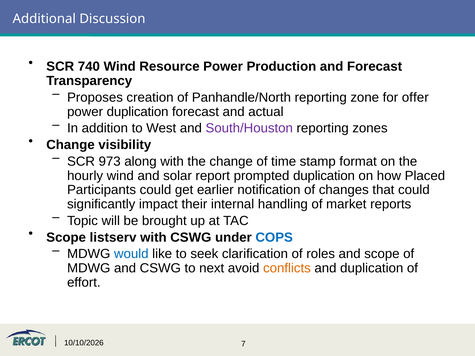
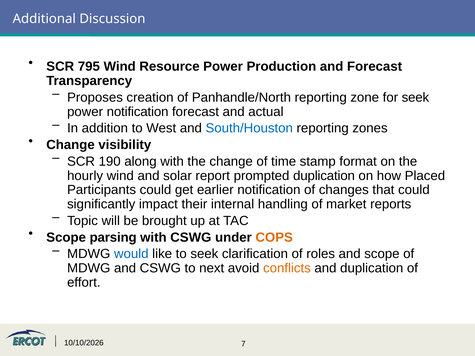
740: 740 -> 795 (89, 67)
for offer: offer -> seek (415, 97)
power duplication: duplication -> notification (138, 112)
South/Houston colour: purple -> blue (249, 128)
973: 973 -> 190 (110, 162)
listserv: listserv -> parsing (113, 238)
COPS colour: blue -> orange (274, 238)
